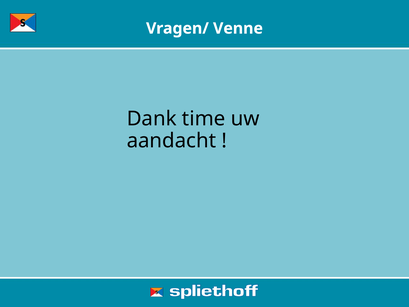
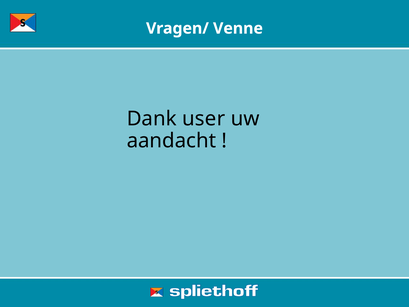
time: time -> user (204, 119)
